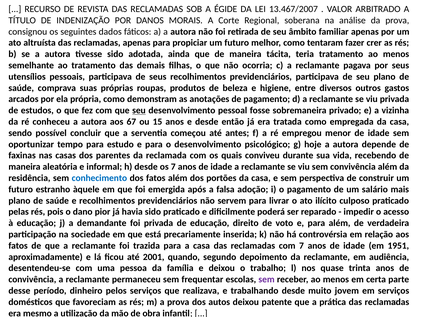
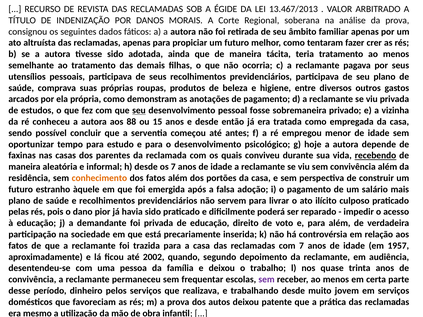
13.467/2007: 13.467/2007 -> 13.467/2013 (294, 9)
67: 67 -> 88 (131, 122)
recebendo underline: none -> present (375, 156)
conhecimento colour: blue -> orange (99, 178)
1951: 1951 -> 1957 (398, 246)
2001: 2001 -> 2002 (154, 257)
